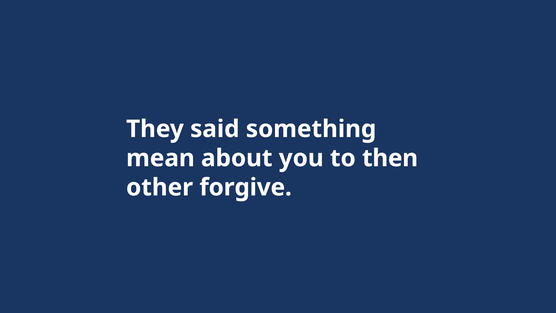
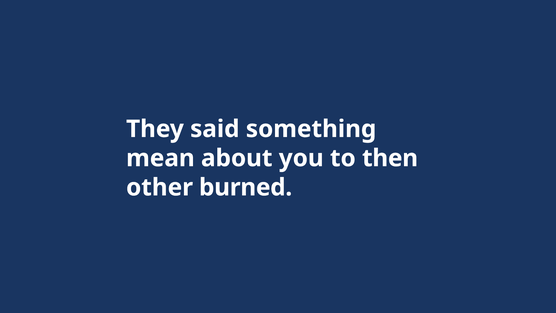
forgive: forgive -> burned (246, 187)
